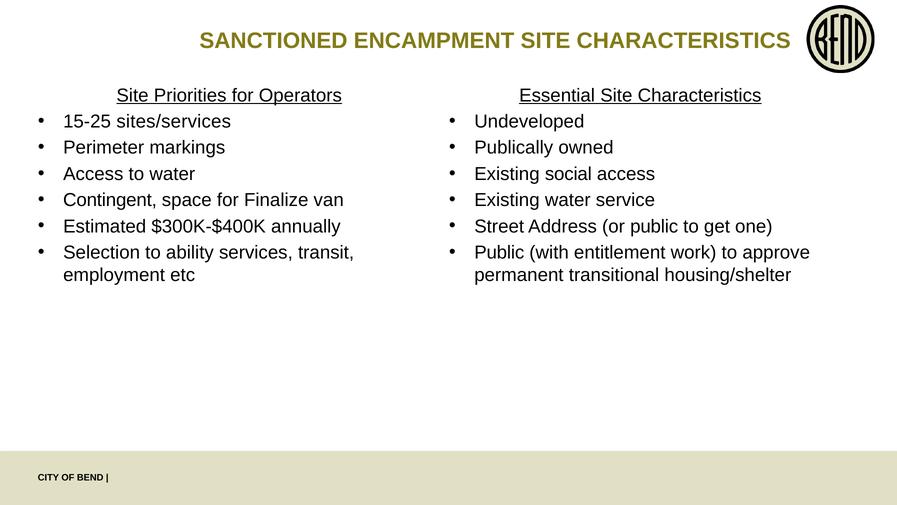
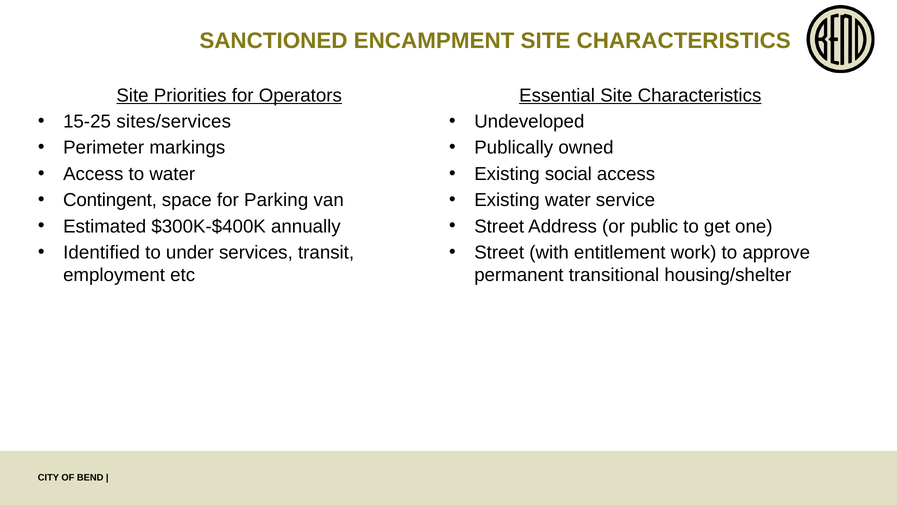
Finalize: Finalize -> Parking (276, 200)
Selection: Selection -> Identified (102, 252)
ability: ability -> under (190, 252)
Public: Public -> Street (499, 252)
